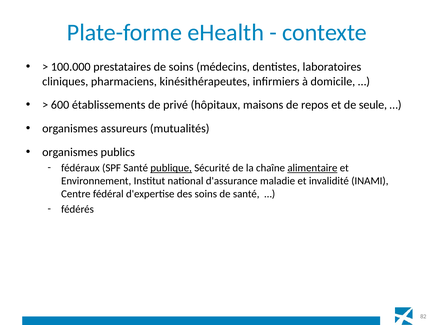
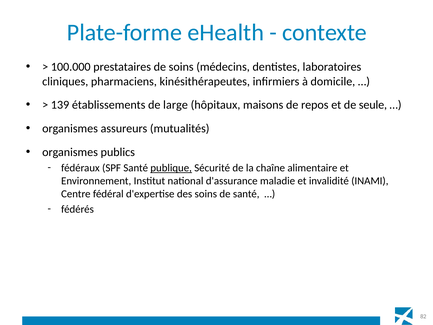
600: 600 -> 139 (60, 105)
privé: privé -> large (176, 105)
alimentaire underline: present -> none (312, 168)
